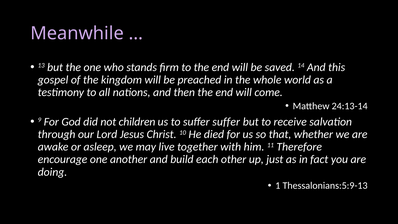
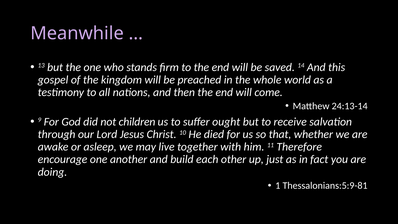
suffer suffer: suffer -> ought (226, 122)
Thessalonians:5:9-13: Thessalonians:5:9-13 -> Thessalonians:5:9-81 (325, 186)
